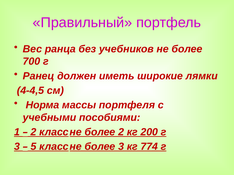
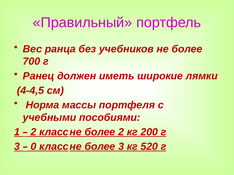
5: 5 -> 0 (33, 147)
774: 774 -> 520 (149, 147)
